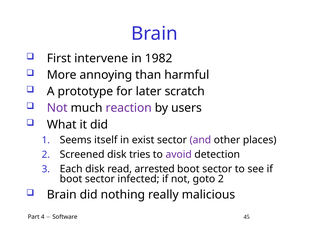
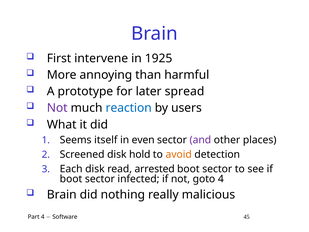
1982: 1982 -> 1925 (159, 58)
scratch: scratch -> spread (185, 91)
reaction colour: purple -> blue (129, 108)
exist: exist -> even (143, 140)
tries: tries -> hold (140, 154)
avoid colour: purple -> orange (179, 154)
goto 2: 2 -> 4 (221, 179)
